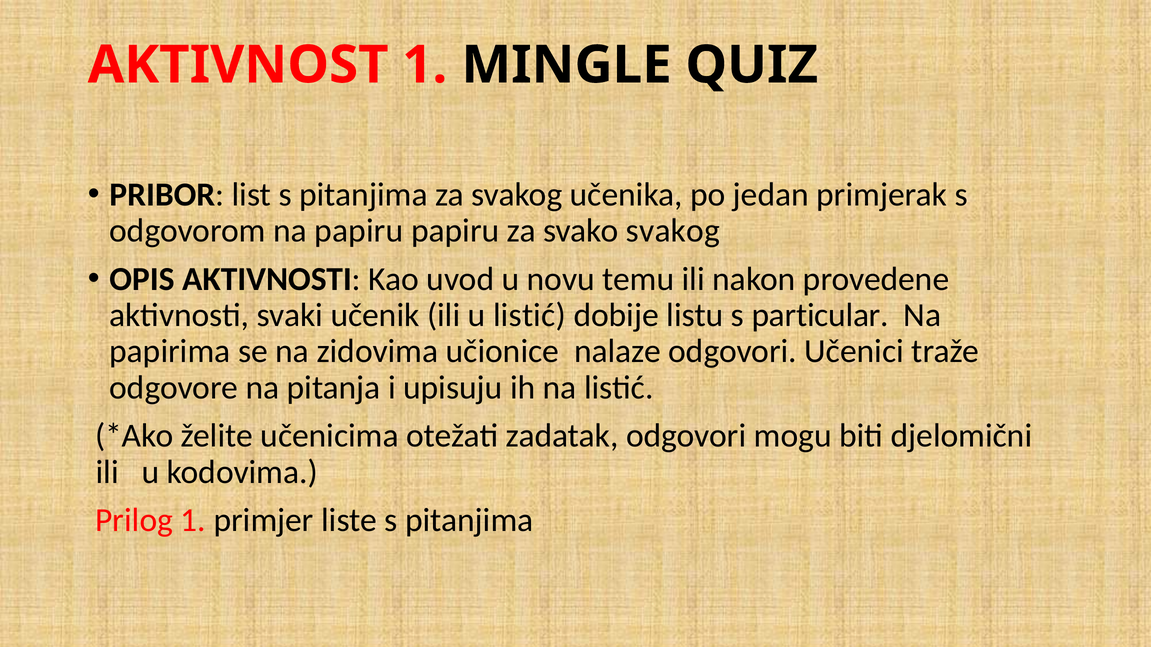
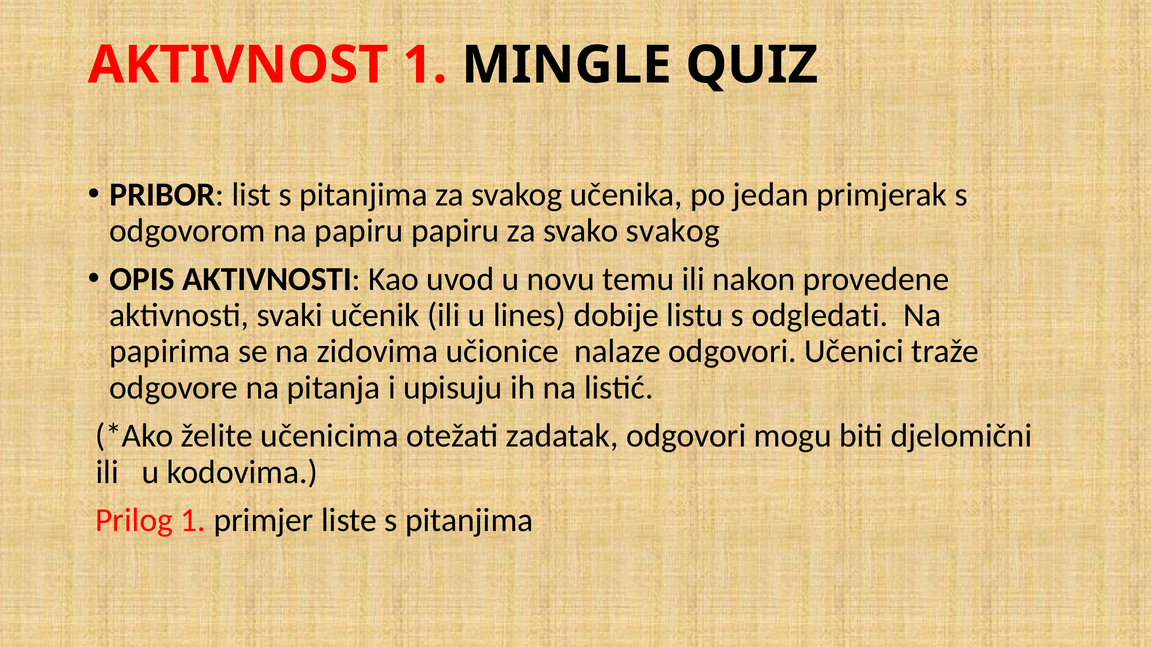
u listić: listić -> lines (530, 315)
particular: particular -> odgledati (820, 315)
